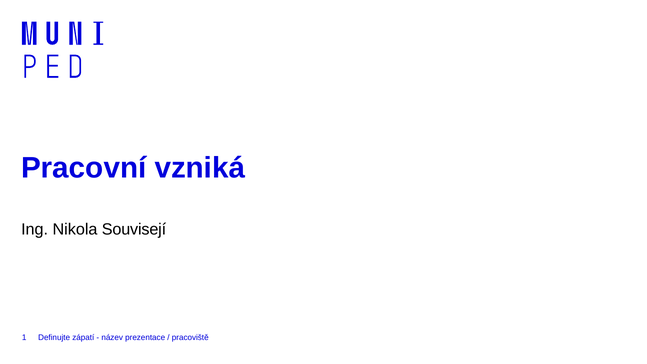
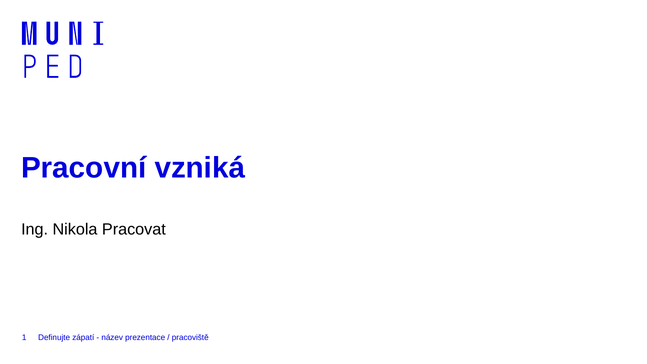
Souvisejí: Souvisejí -> Pracovat (134, 229)
